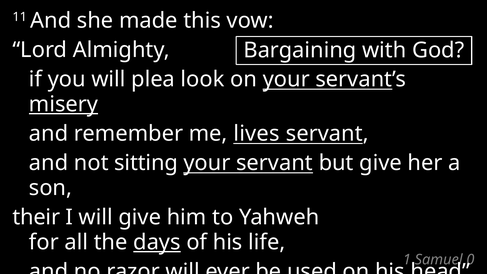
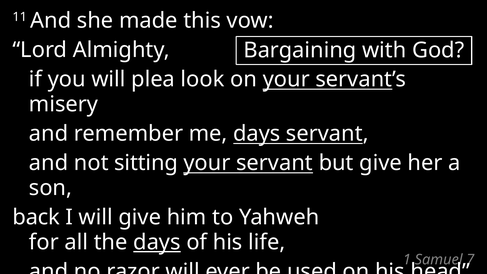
misery underline: present -> none (64, 104)
me lives: lives -> days (257, 134)
their: their -> back (36, 217)
0: 0 -> 7 (470, 260)
